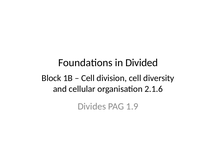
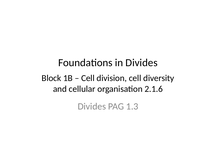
in Divided: Divided -> Divides (142, 63)
1.9: 1.9 -> 1.3 (132, 106)
